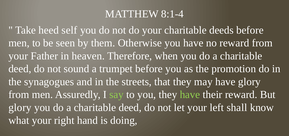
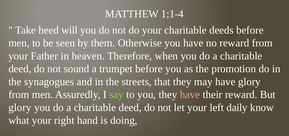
8:1-4: 8:1-4 -> 1:1-4 (172, 14)
self: self -> will (70, 30)
have colour: light green -> pink (190, 94)
shall: shall -> daily (237, 107)
